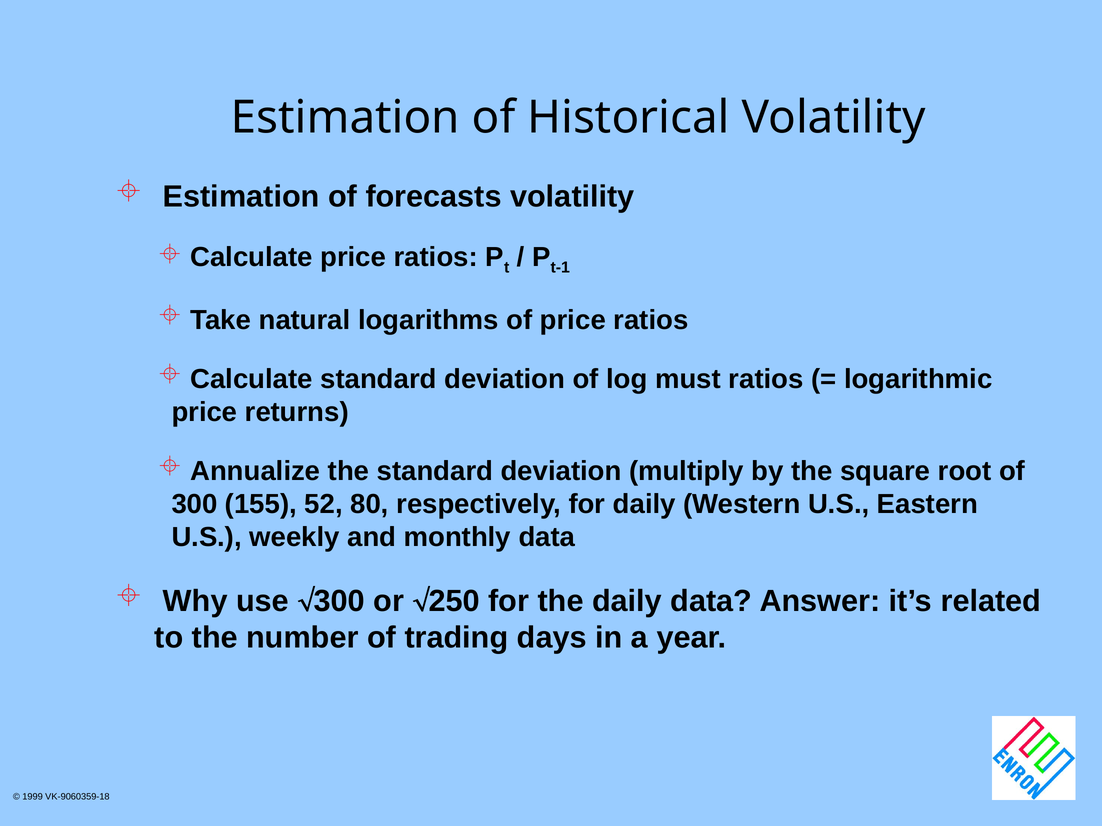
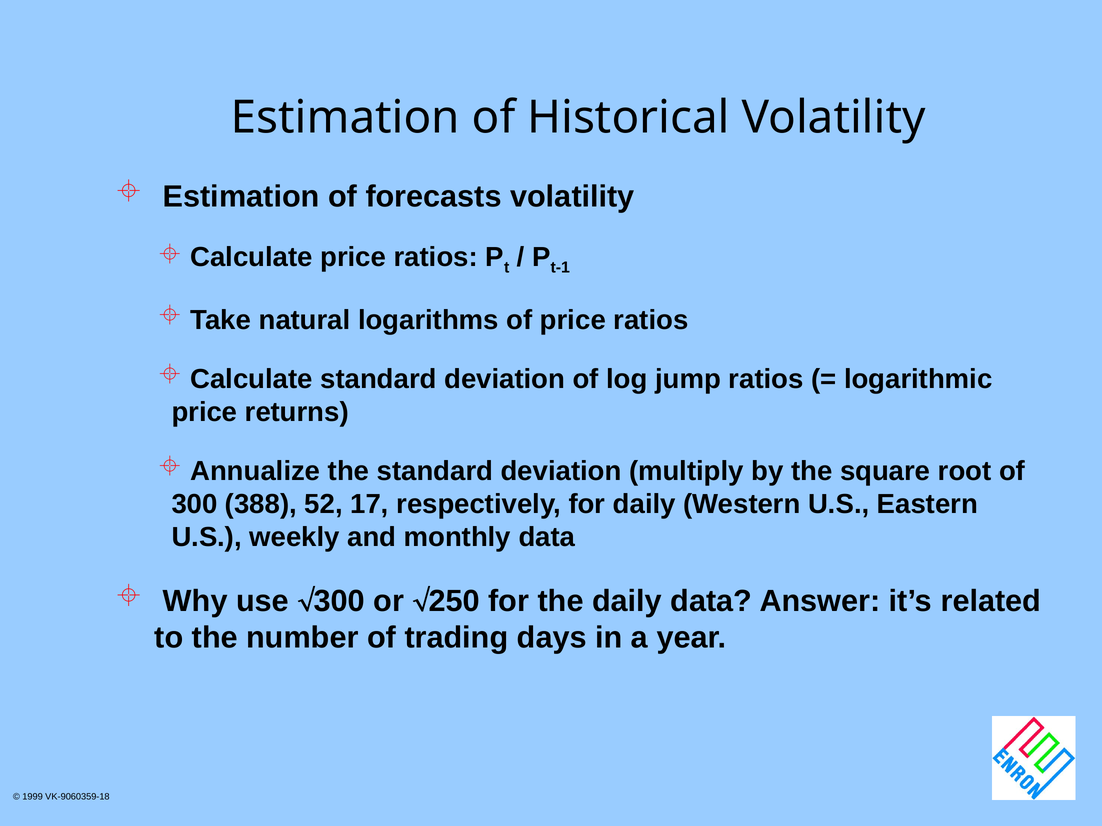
must: must -> jump (688, 379)
155: 155 -> 388 (261, 504)
80: 80 -> 17 (369, 504)
